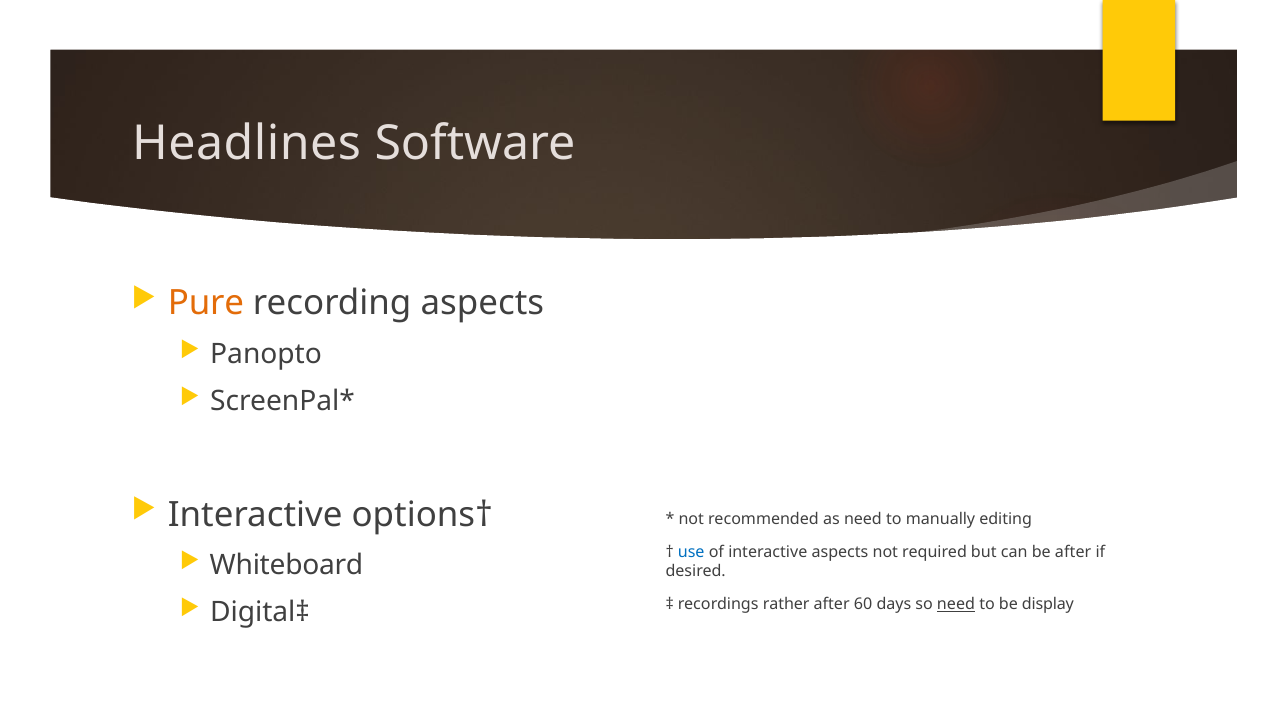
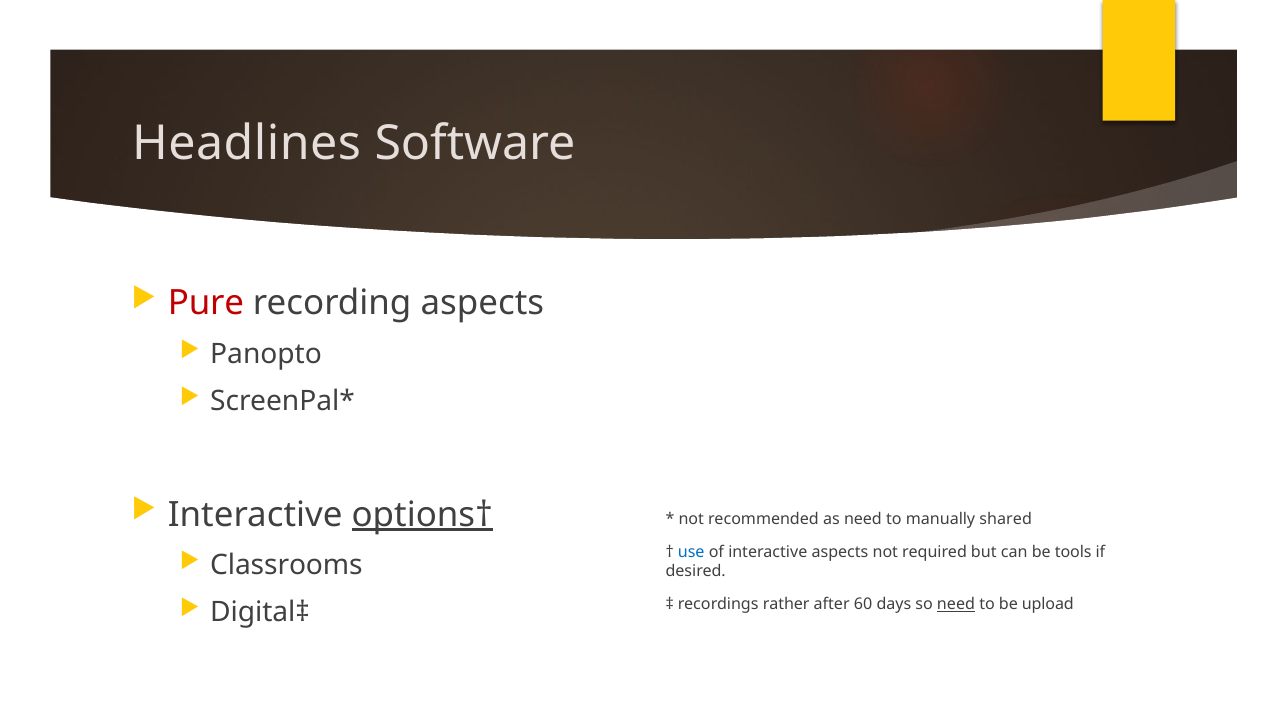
Pure colour: orange -> red (206, 303)
options† underline: none -> present (422, 515)
editing: editing -> shared (1006, 520)
be after: after -> tools (1073, 553)
Whiteboard: Whiteboard -> Classrooms (286, 566)
display: display -> upload (1048, 605)
